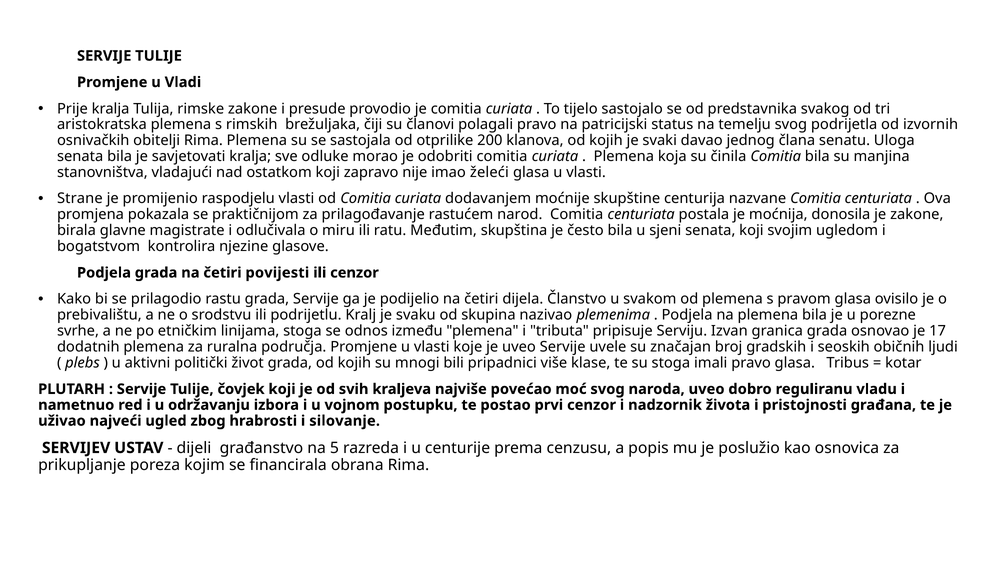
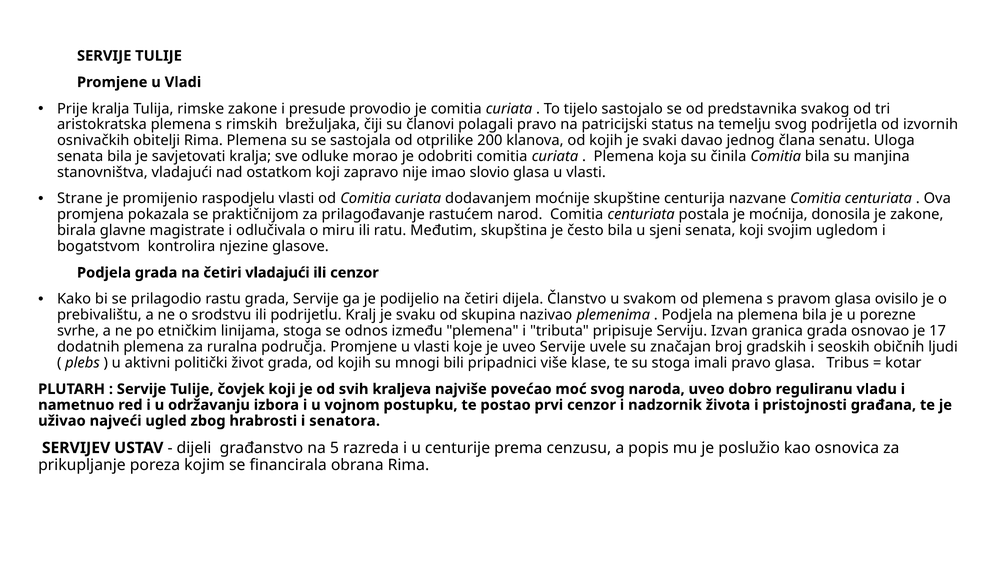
želeći: želeći -> slovio (489, 172)
četiri povijesti: povijesti -> vladajući (277, 273)
silovanje: silovanje -> senatora (345, 421)
